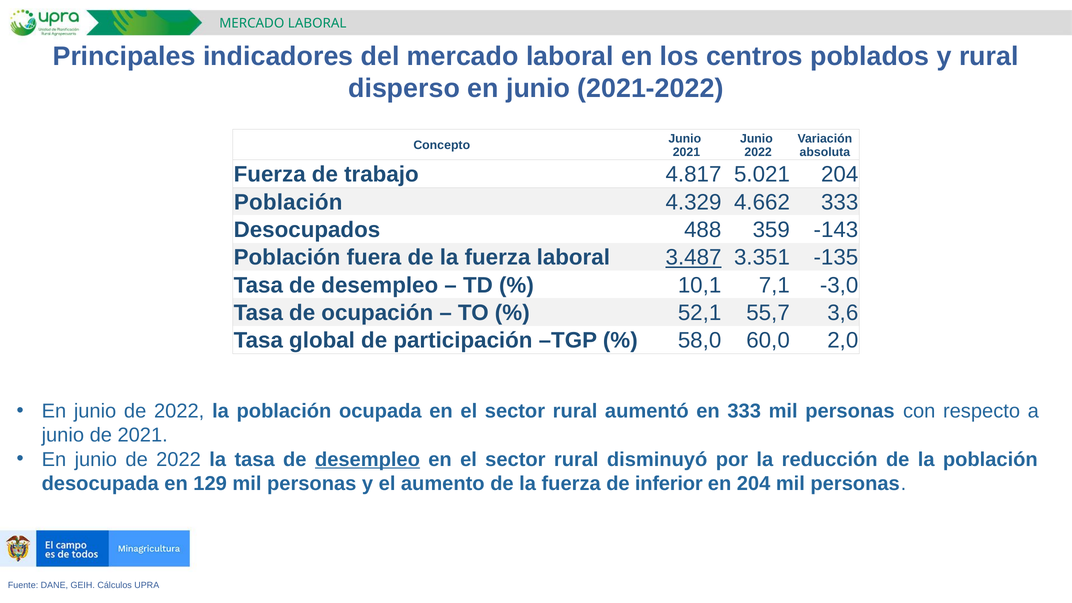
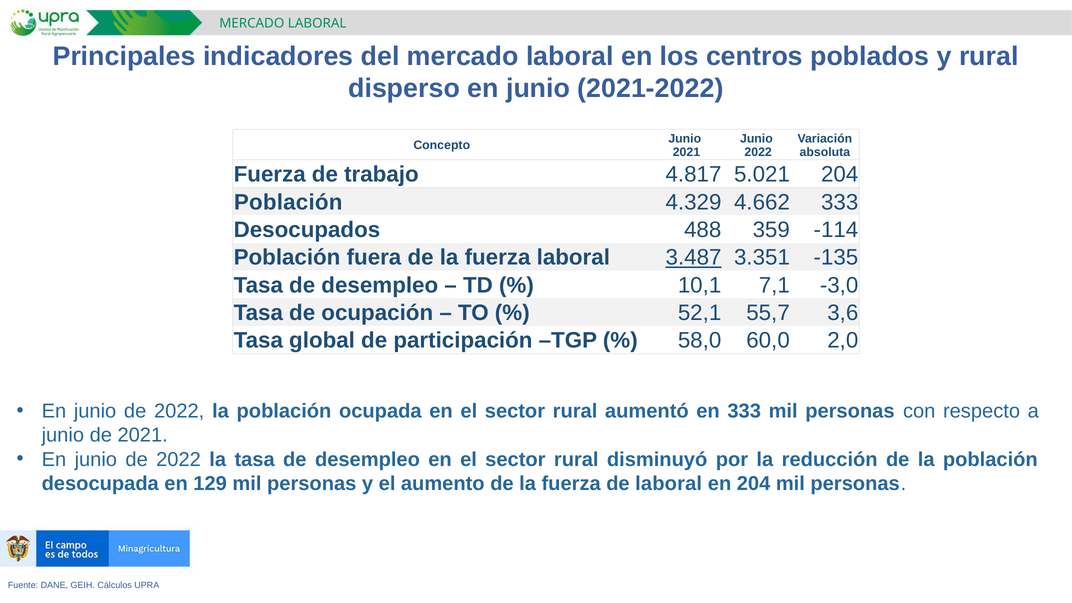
-143: -143 -> -114 (836, 230)
desempleo underline: present -> none (367, 459)
de inferior: inferior -> laboral (669, 484)
